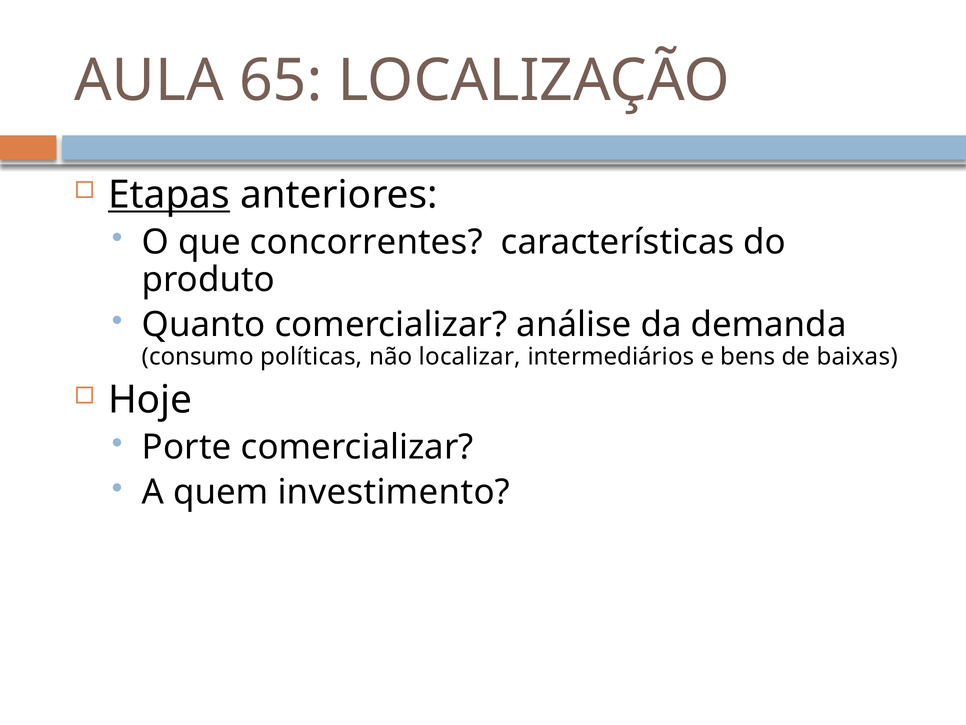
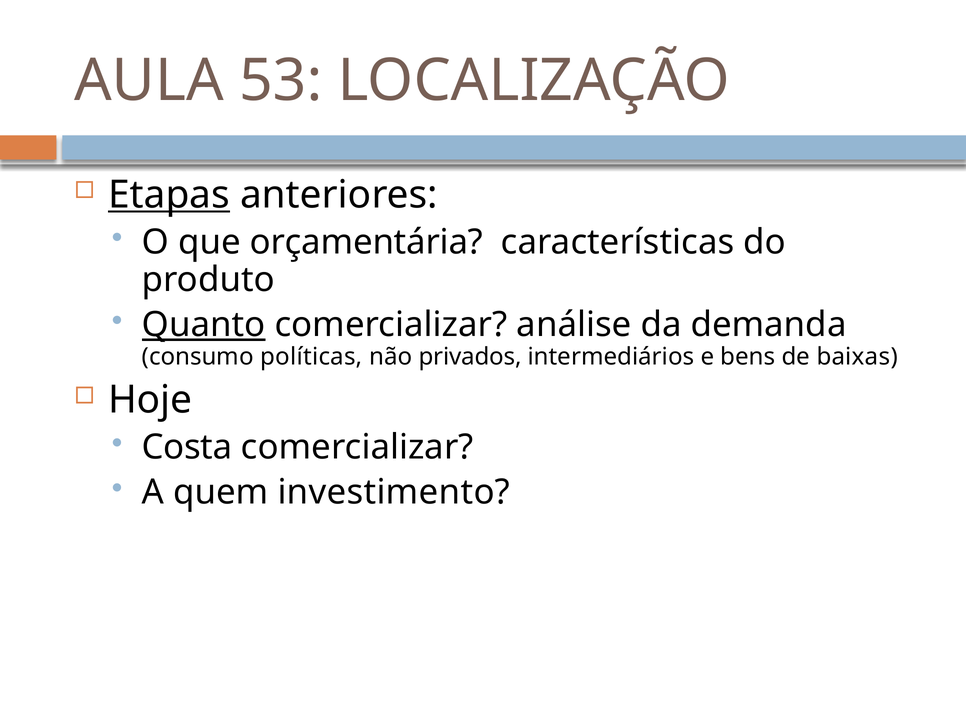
65: 65 -> 53 (281, 81)
concorrentes: concorrentes -> orçamentária (366, 242)
Quanto underline: none -> present (204, 324)
localizar: localizar -> privados (470, 356)
Porte: Porte -> Costa (187, 447)
